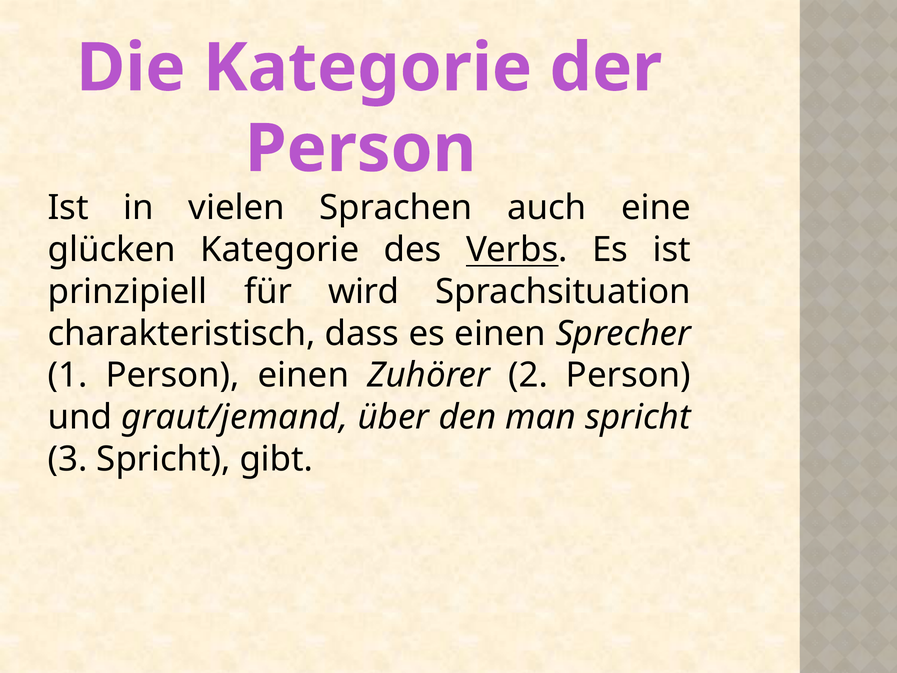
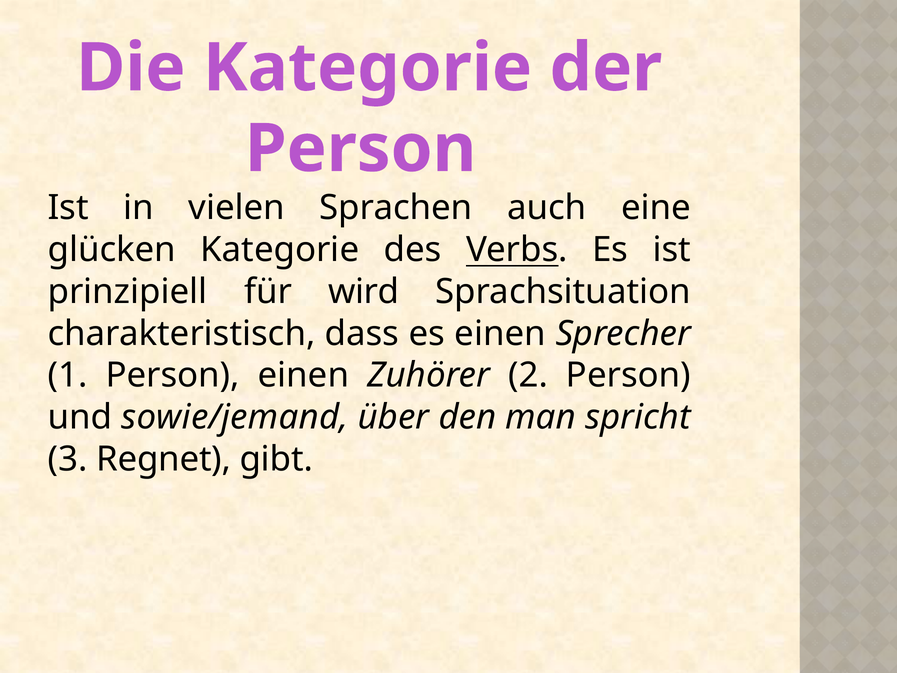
graut/jemand: graut/jemand -> sowie/jemand (235, 417)
3 Spricht: Spricht -> Regnet (164, 459)
